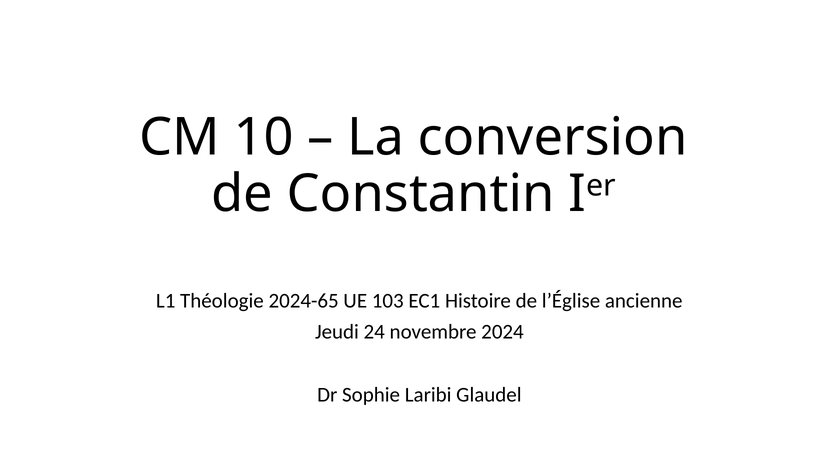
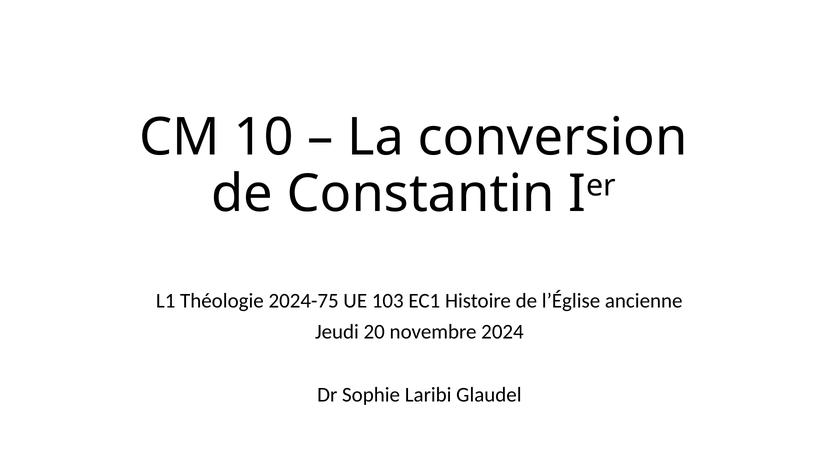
2024-65: 2024-65 -> 2024-75 (304, 301)
24: 24 -> 20 (374, 332)
